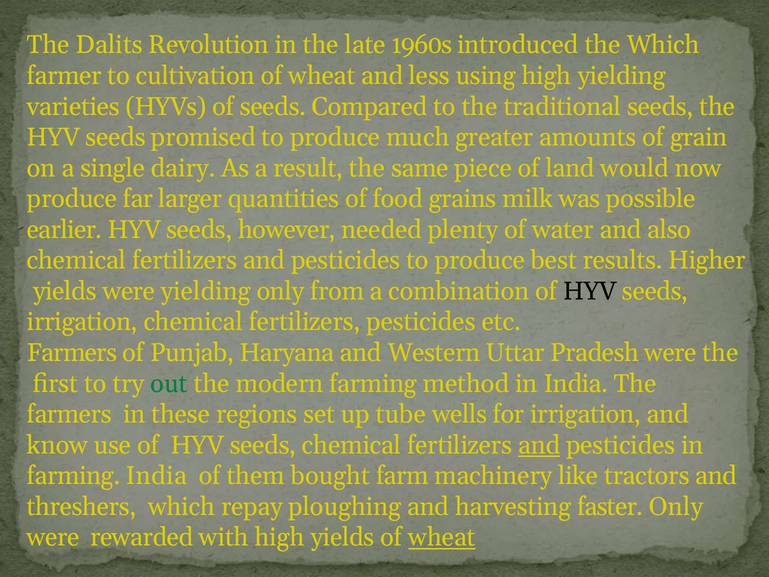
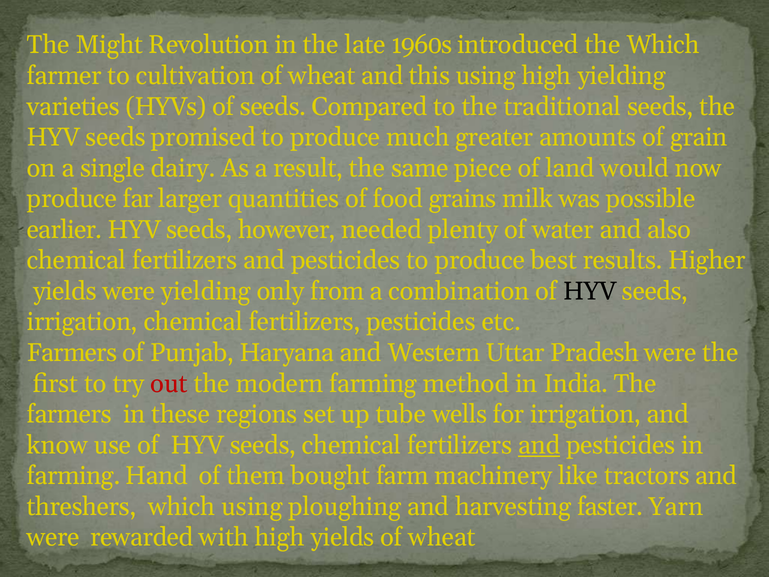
Dalits: Dalits -> Might (110, 45)
less: less -> this (429, 76)
out colour: green -> red (169, 383)
farming India: India -> Hand (157, 476)
which repay: repay -> using (252, 506)
faster Only: Only -> Yarn (676, 506)
wheat underline: present -> none (442, 537)
